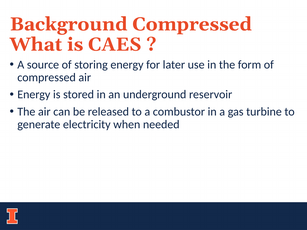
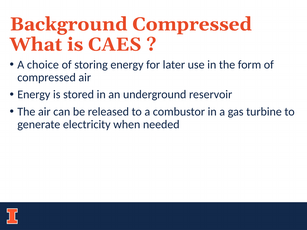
source: source -> choice (43, 65)
